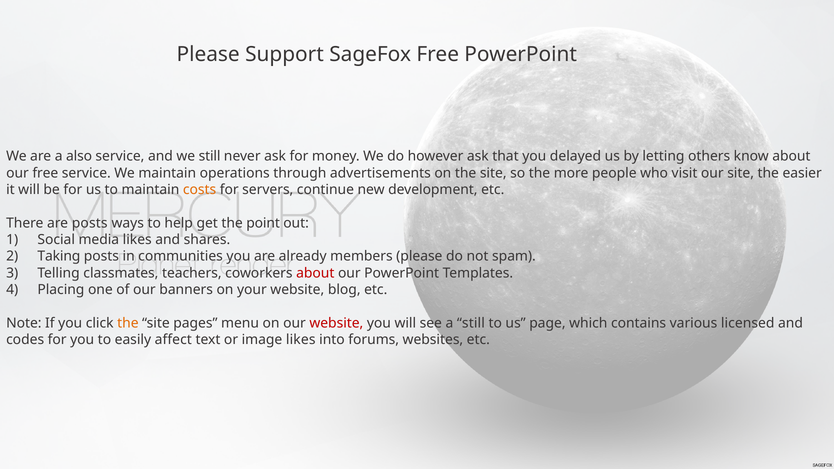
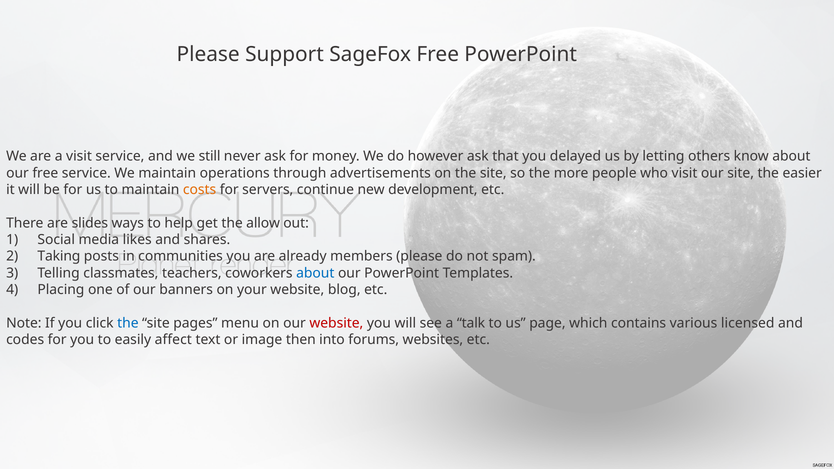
a also: also -> visit (79, 156)
are posts: posts -> slides (90, 223)
point: point -> allow (263, 223)
about colour: red -> blue (315, 273)
the colour: orange -> blue (128, 323)
a still: still -> talk (471, 323)
image likes: likes -> then (301, 340)
